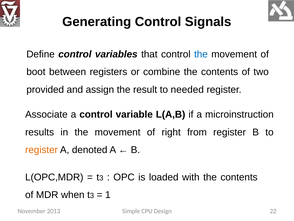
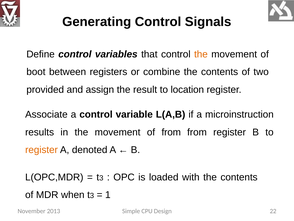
the colour: blue -> orange (201, 54)
needed: needed -> location (187, 89)
of right: right -> from (171, 132)
